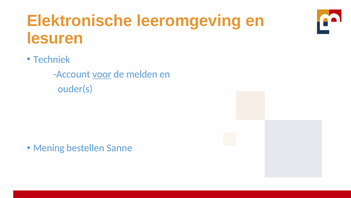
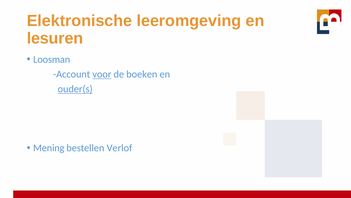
Techniek: Techniek -> Loosman (52, 59)
melden: melden -> boeken (142, 74)
ouder(s underline: none -> present (75, 89)
Sanne: Sanne -> Verlof (119, 148)
